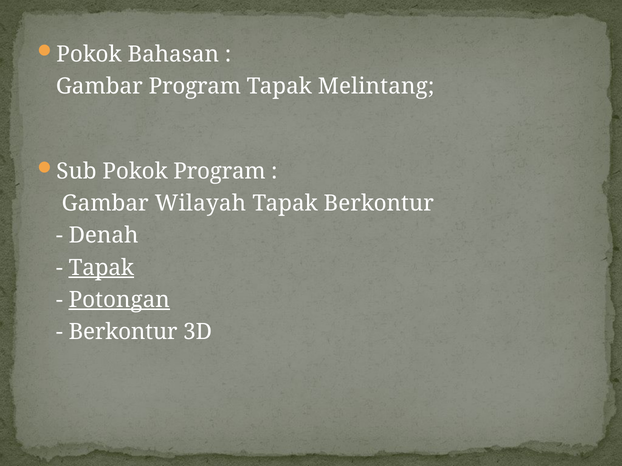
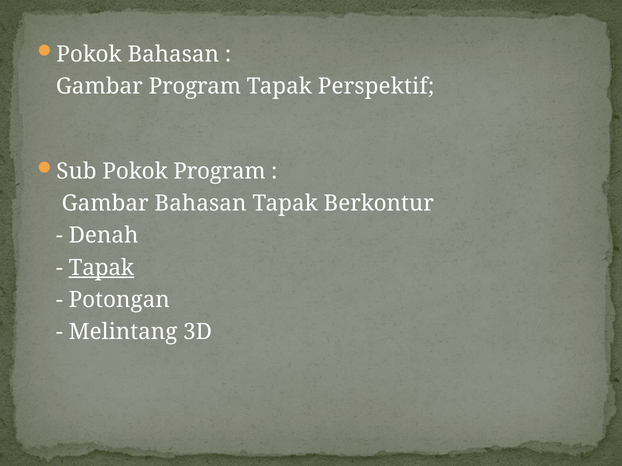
Melintang: Melintang -> Perspektif (376, 87)
Gambar Wilayah: Wilayah -> Bahasan (200, 204)
Potongan underline: present -> none (119, 300)
Berkontur: Berkontur -> Melintang (123, 332)
